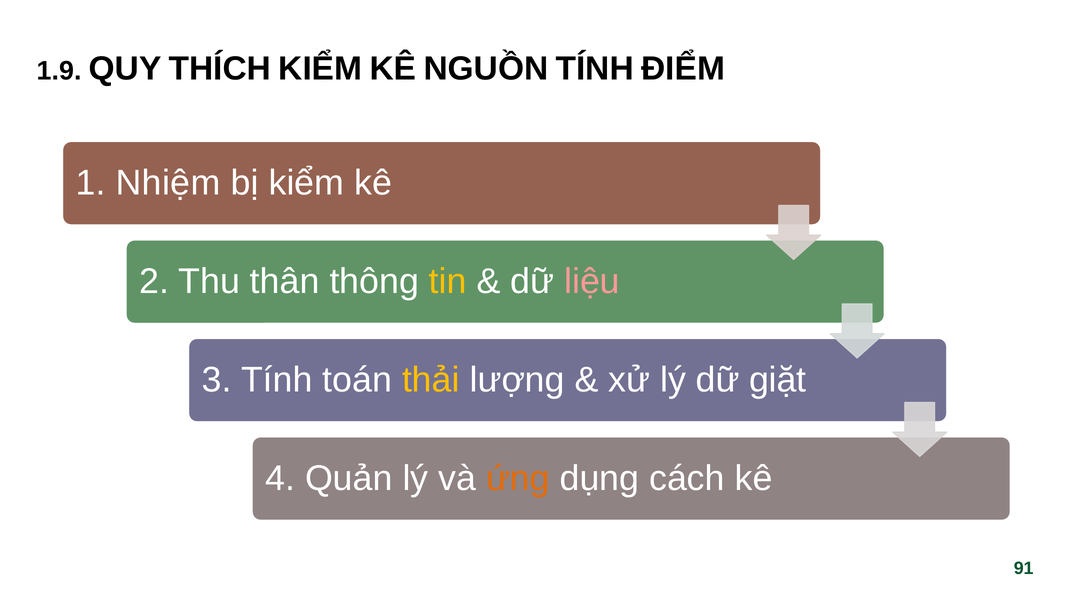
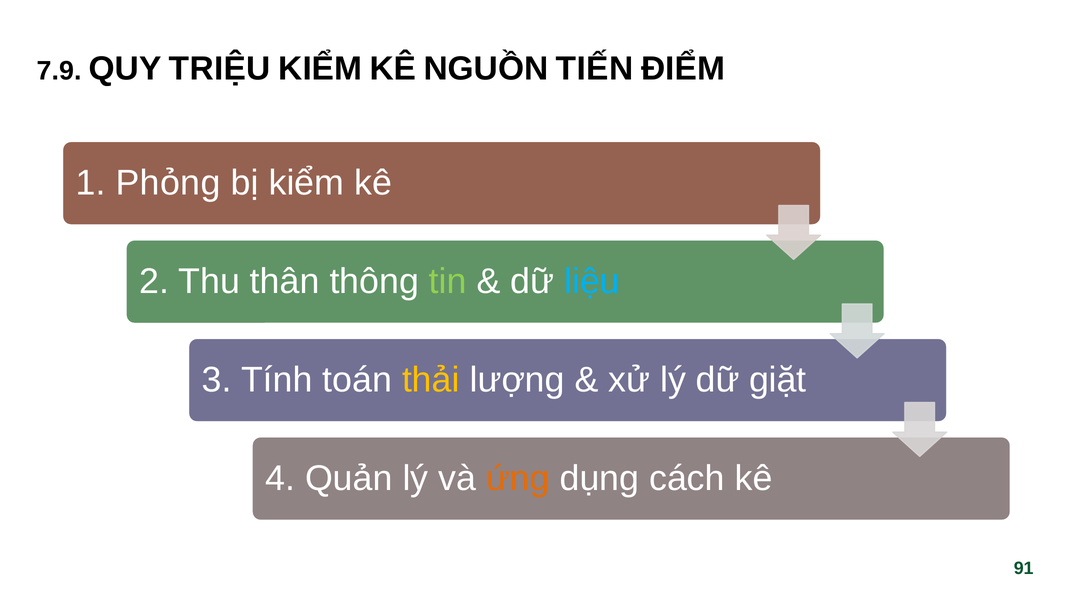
1.9: 1.9 -> 7.9 (59, 71)
THÍCH: THÍCH -> TRIỆU (220, 69)
NGUỒN TÍNH: TÍNH -> TIẾN (595, 69)
Nhiệm: Nhiệm -> Phỏng (168, 183)
tin colour: yellow -> light green (448, 282)
liệu colour: pink -> light blue (592, 282)
